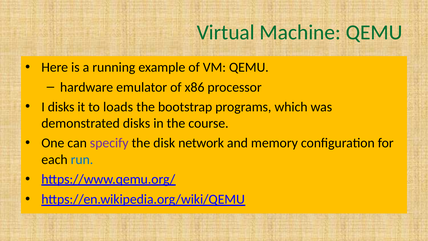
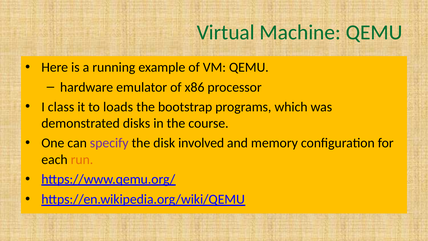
I disks: disks -> class (61, 107)
network: network -> involved (201, 143)
run colour: blue -> orange (82, 159)
